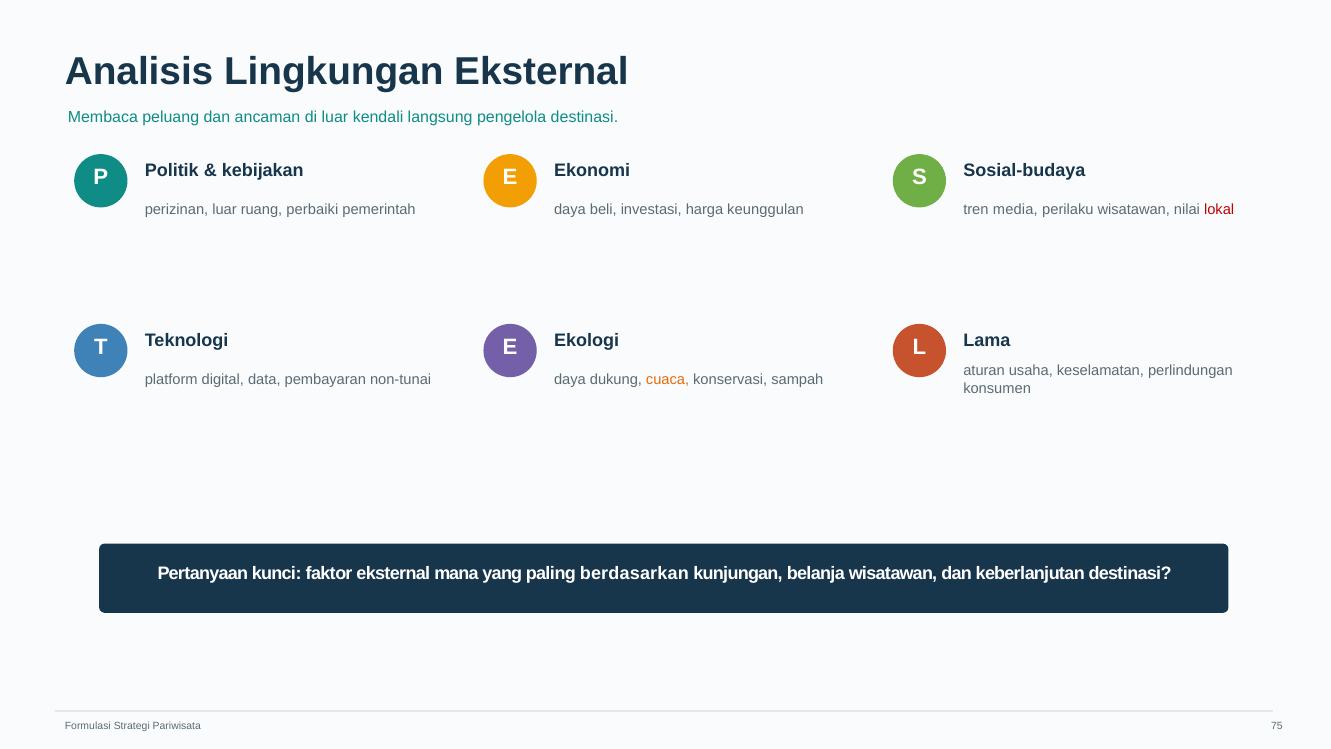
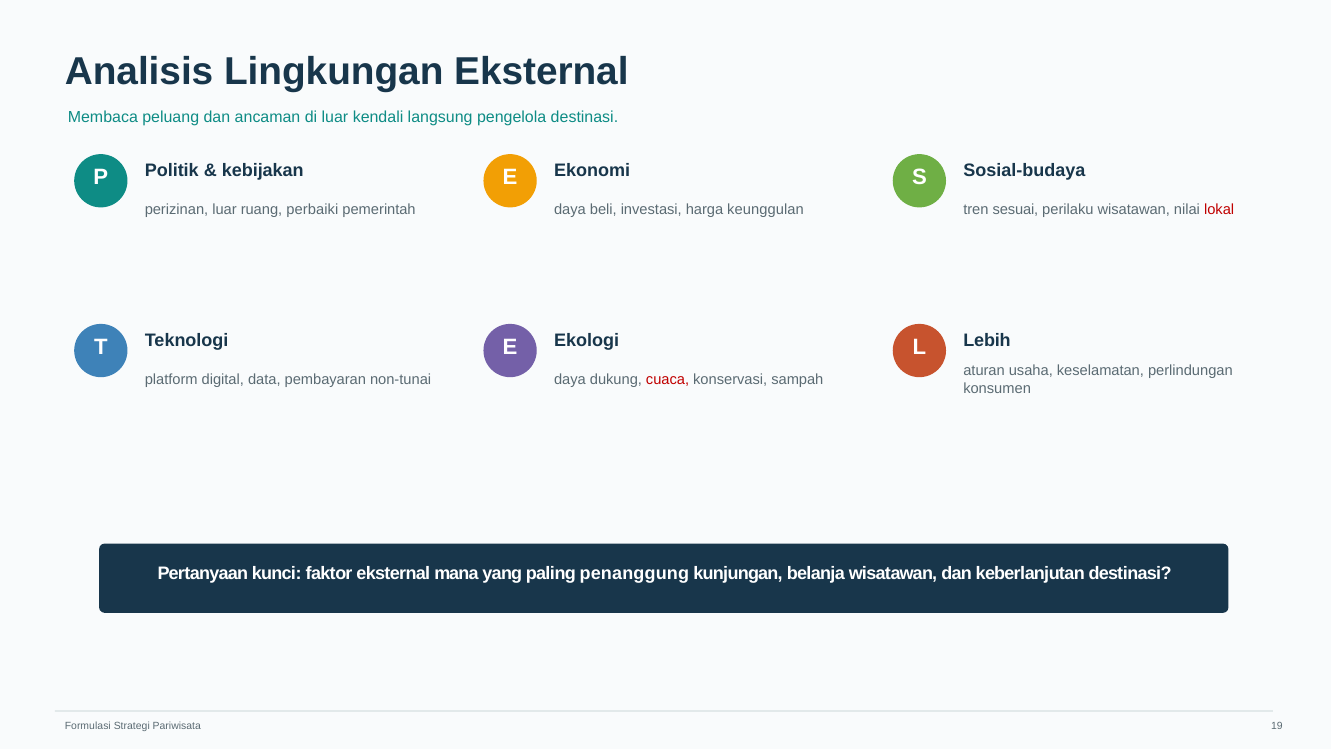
media: media -> sesuai (1015, 210)
Lama: Lama -> Lebih (987, 340)
cuaca colour: orange -> red (668, 379)
berdasarkan: berdasarkan -> penanggung (634, 574)
75: 75 -> 19 (1277, 725)
